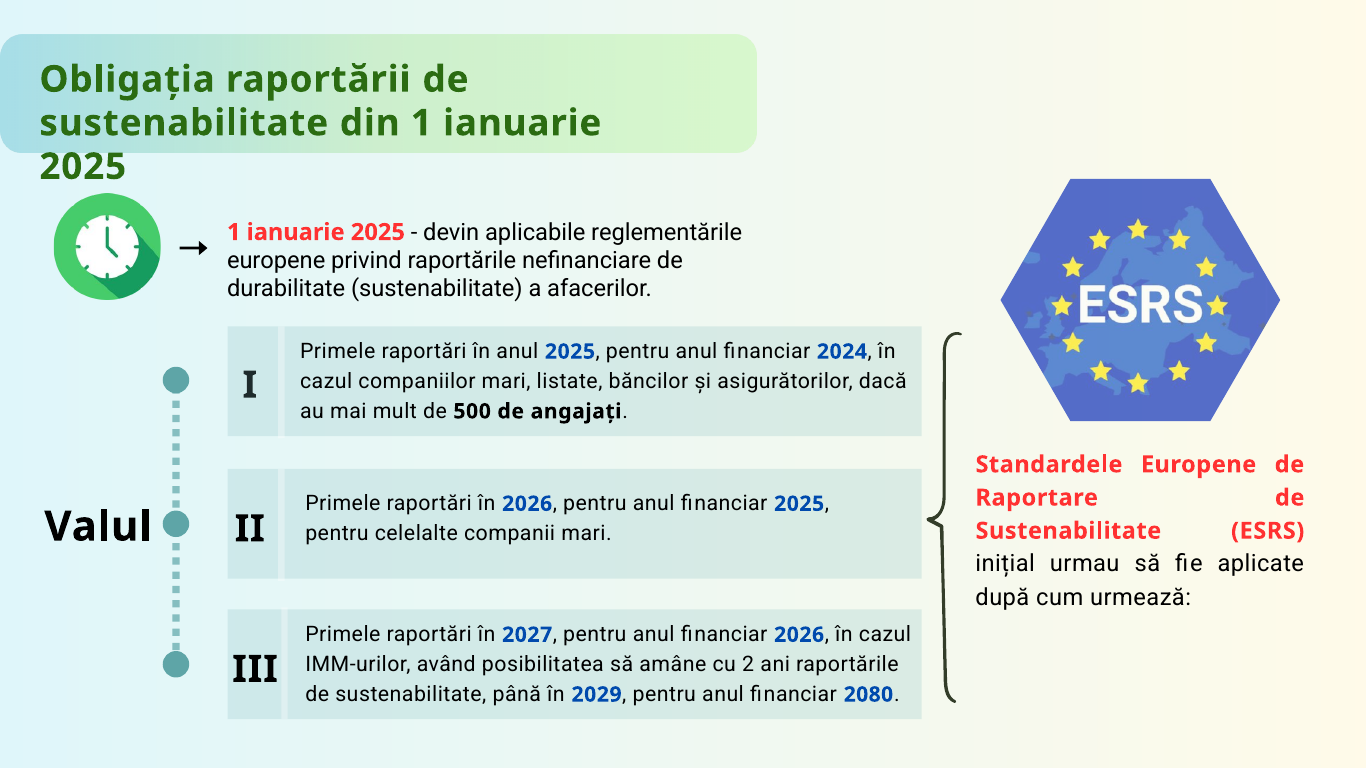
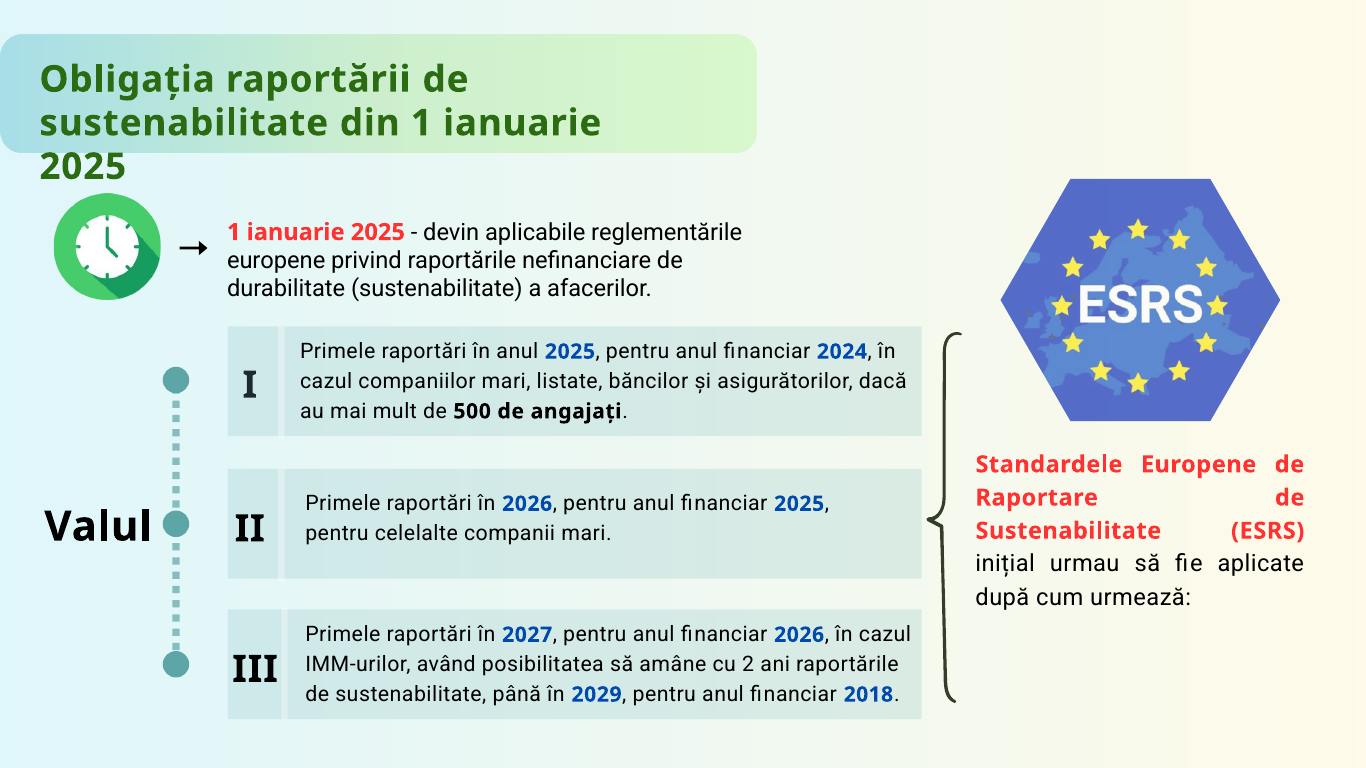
2080: 2080 -> 2018 (868, 695)
